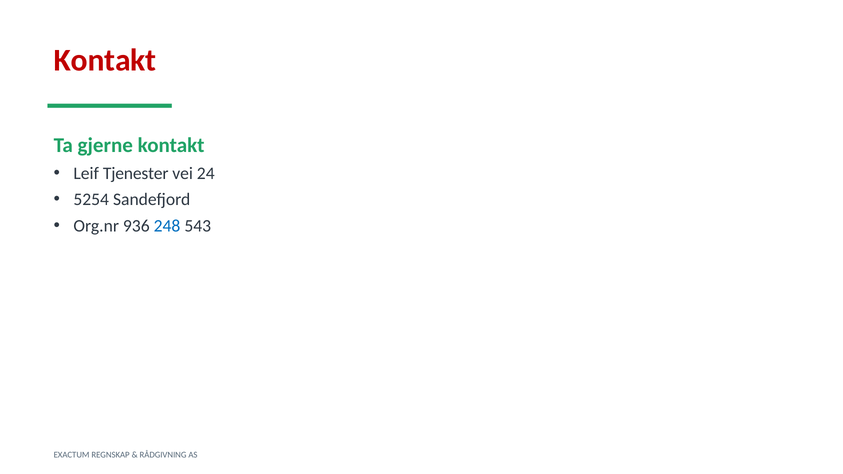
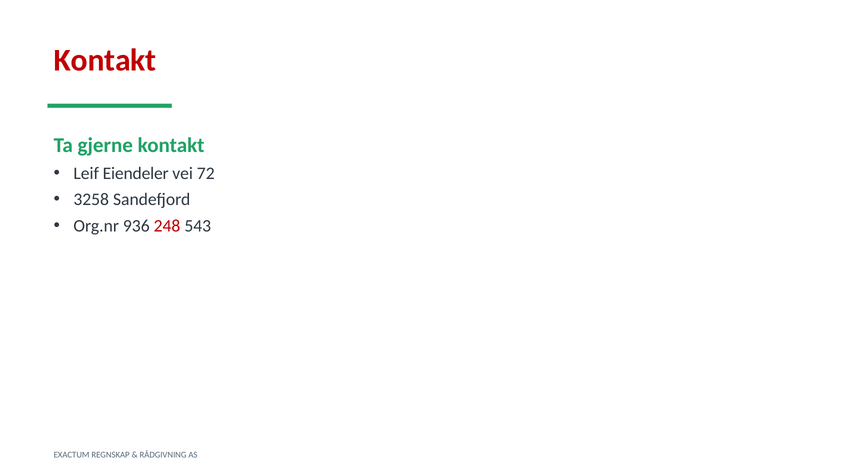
Tjenester: Tjenester -> Eiendeler (136, 173)
24: 24 -> 72 (206, 173)
5254: 5254 -> 3258 (91, 200)
248 colour: blue -> red (167, 226)
